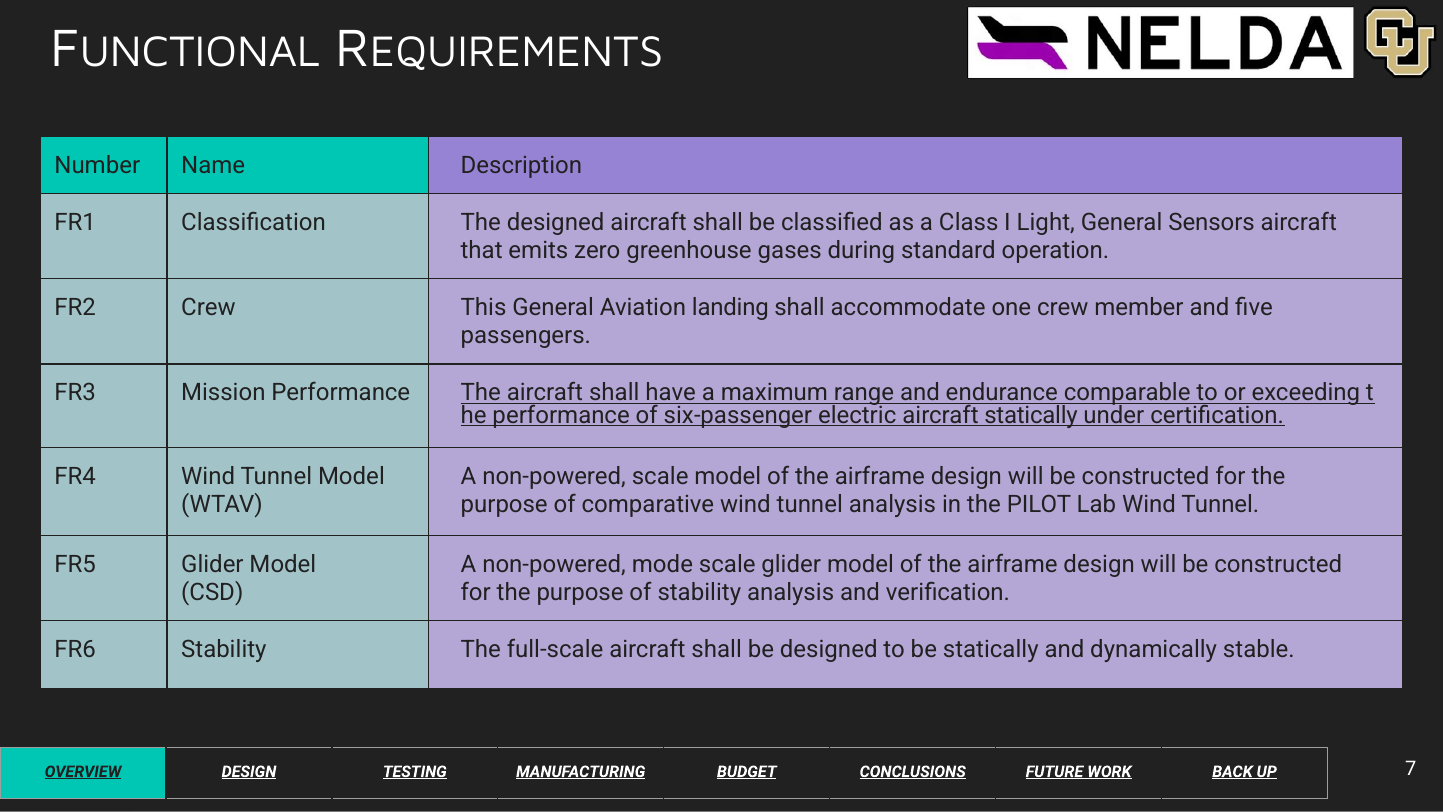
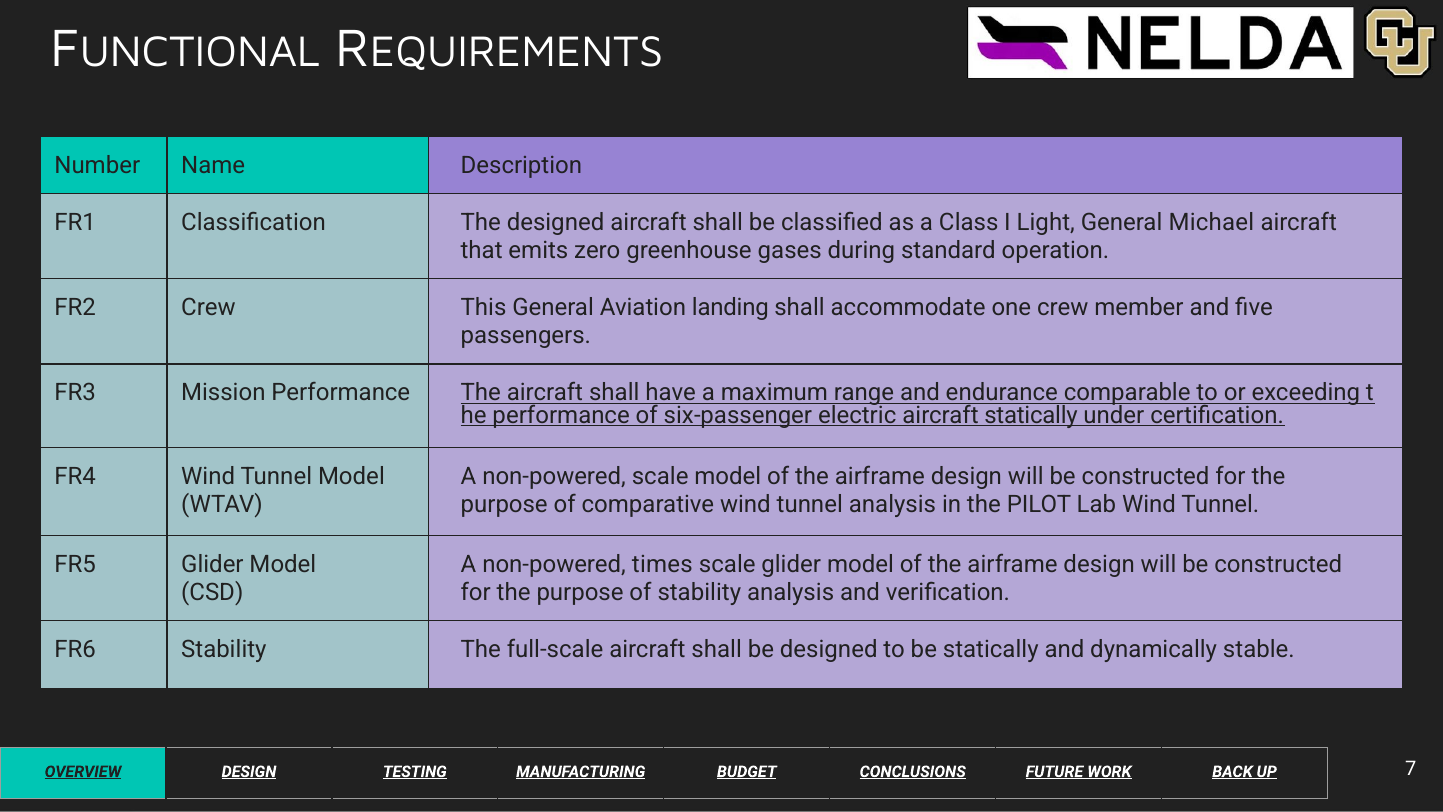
Sensors: Sensors -> Michael (1211, 222)
mode: mode -> times (662, 564)
